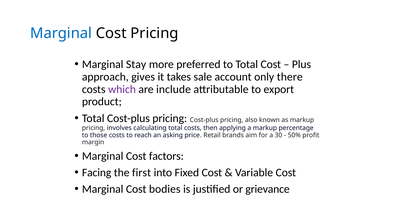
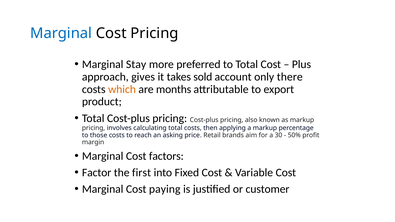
sale: sale -> sold (203, 77)
which colour: purple -> orange (122, 89)
include: include -> months (174, 89)
Facing: Facing -> Factor (97, 173)
bodies: bodies -> paying (165, 189)
grievance: grievance -> customer (268, 189)
